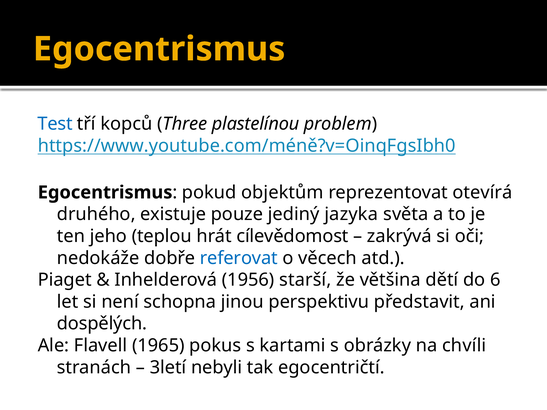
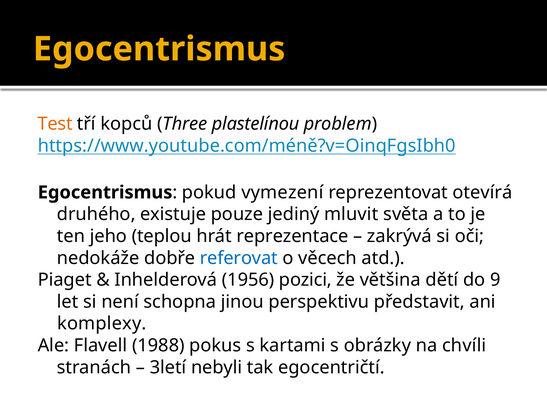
Test colour: blue -> orange (55, 124)
objektům: objektům -> vymezení (282, 193)
jazyka: jazyka -> mluvit (351, 214)
cílevědomost: cílevědomost -> reprezentace (292, 236)
starší: starší -> pozici (305, 280)
6: 6 -> 9 (495, 280)
dospělých: dospělých -> komplexy (102, 324)
1965: 1965 -> 1988 (158, 346)
